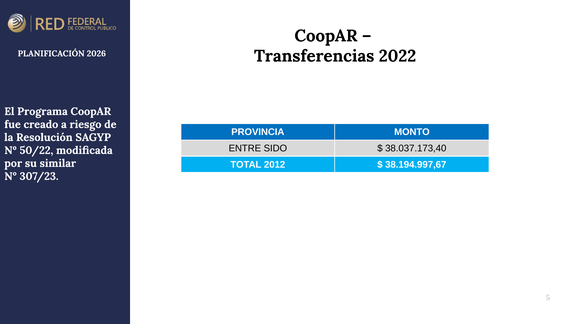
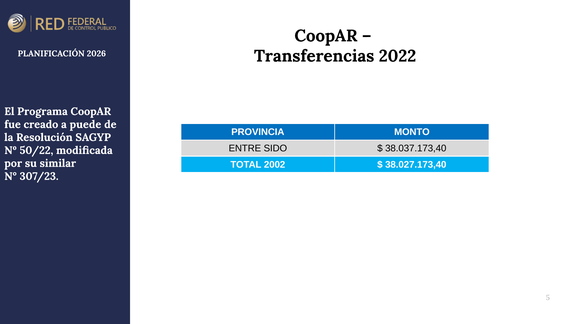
riesgo: riesgo -> puede (85, 124)
2012: 2012 -> 2002 (275, 165)
38.194.997,67: 38.194.997,67 -> 38.027.173,40 (416, 165)
